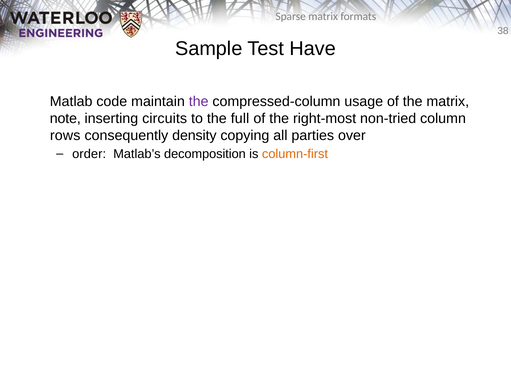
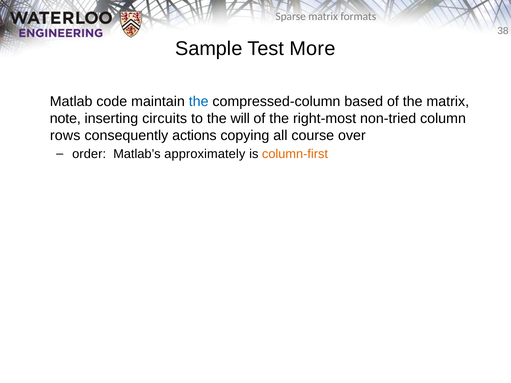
Have: Have -> More (312, 49)
the colour: purple -> blue (199, 101)
usage: usage -> based (364, 101)
full: full -> will (240, 119)
density: density -> actions (194, 136)
parties: parties -> course (313, 136)
decomposition: decomposition -> approximately (205, 154)
